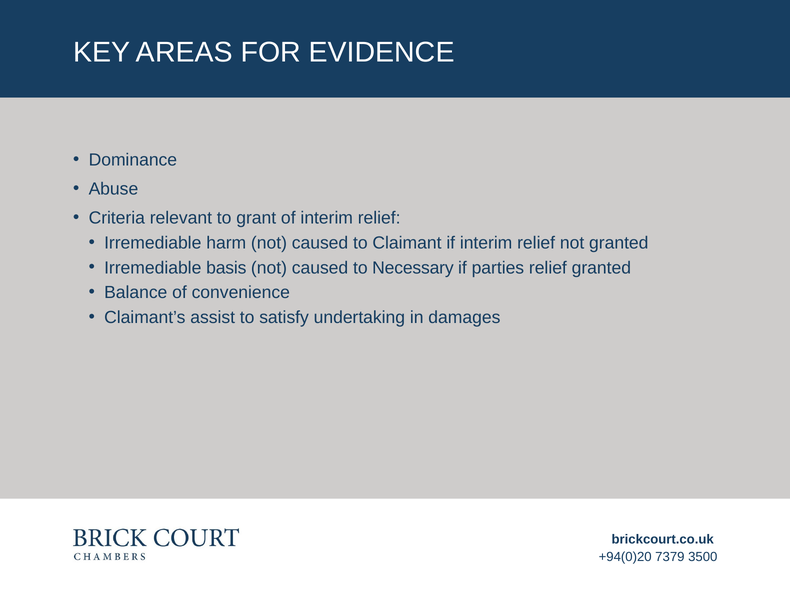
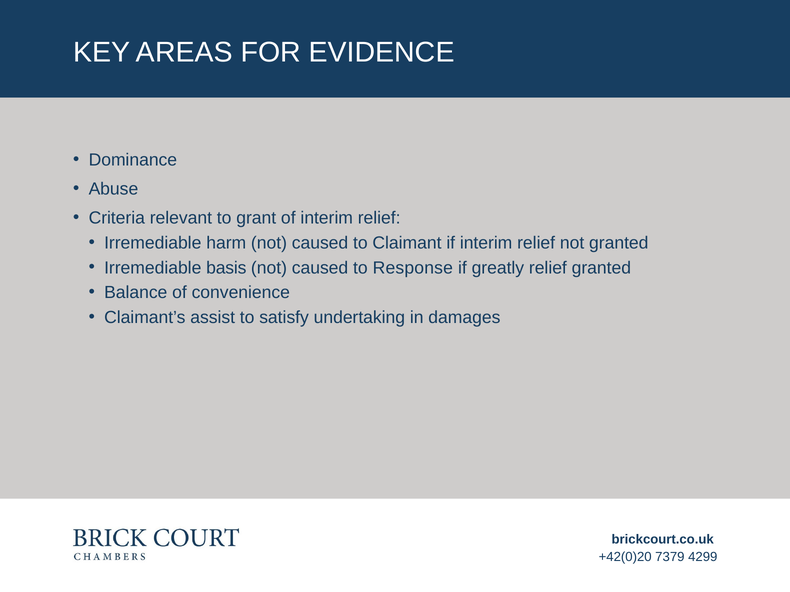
Necessary: Necessary -> Response (413, 268)
parties: parties -> greatly (498, 268)
+94(0)20: +94(0)20 -> +42(0)20 (625, 557)
3500: 3500 -> 4299 (703, 557)
